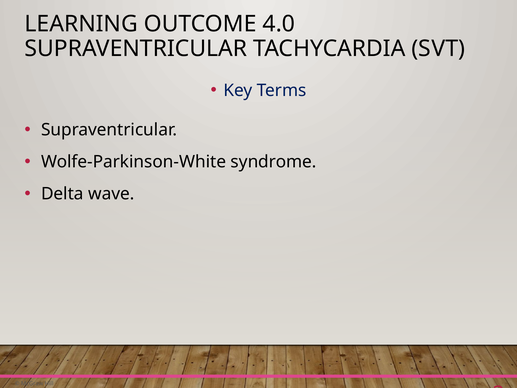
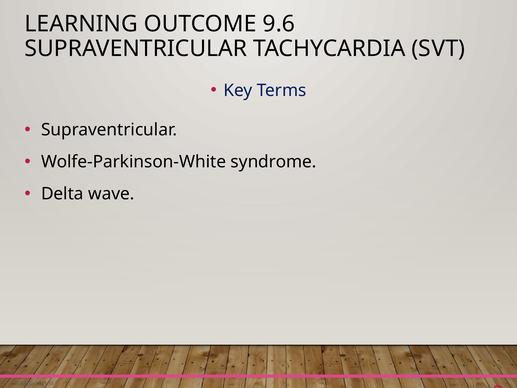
4.0: 4.0 -> 9.6 (279, 24)
